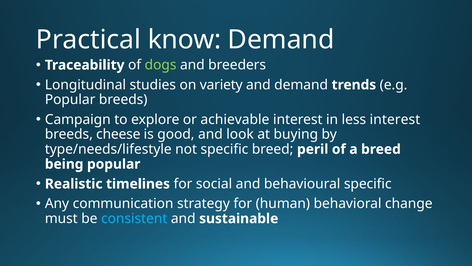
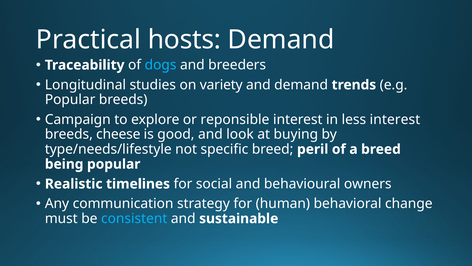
know: know -> hosts (184, 40)
dogs colour: light green -> light blue (161, 65)
achievable: achievable -> reponsible (235, 119)
behavioural specific: specific -> owners (368, 184)
